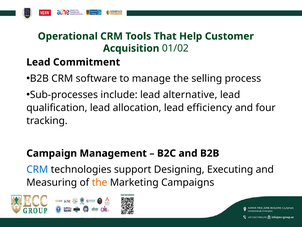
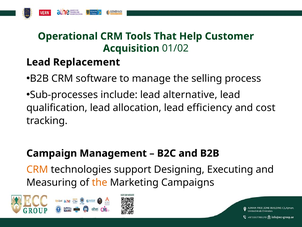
Commitment: Commitment -> Replacement (87, 62)
four: four -> cost (266, 108)
CRM colour: blue -> orange (37, 169)
